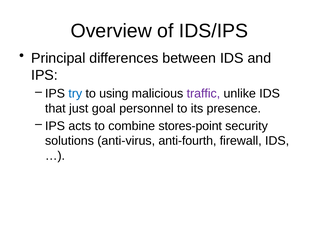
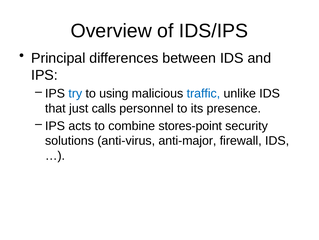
traffic colour: purple -> blue (203, 93)
goal: goal -> calls (104, 108)
anti-fourth: anti-fourth -> anti-major (187, 140)
